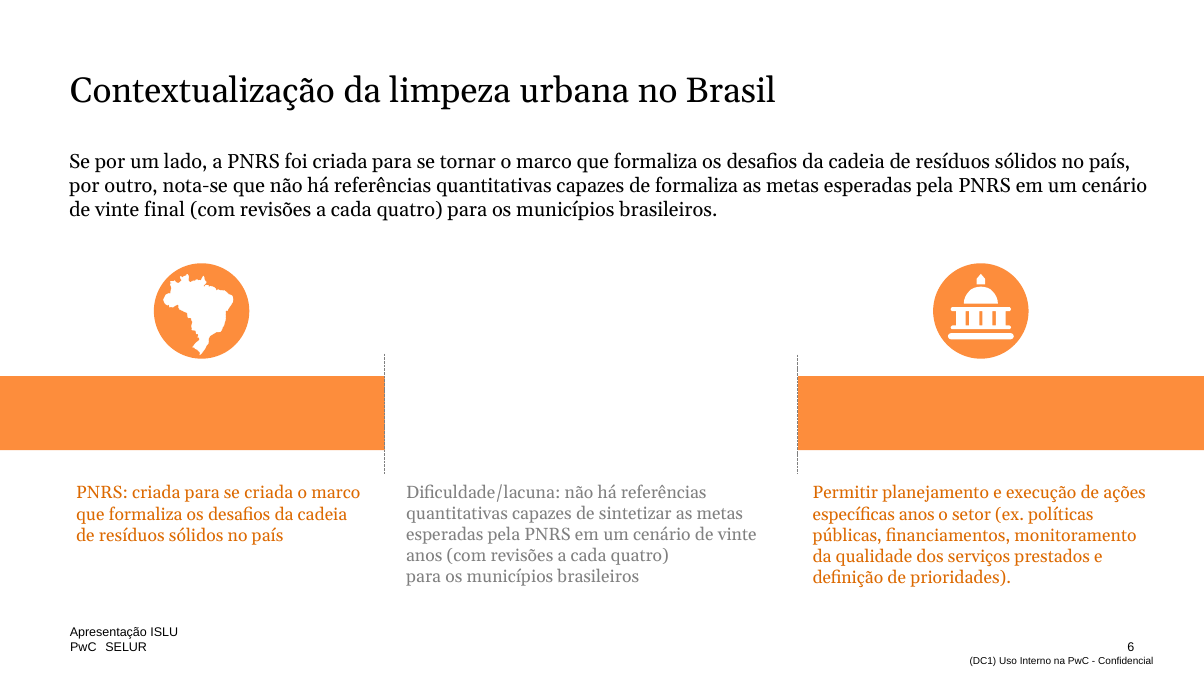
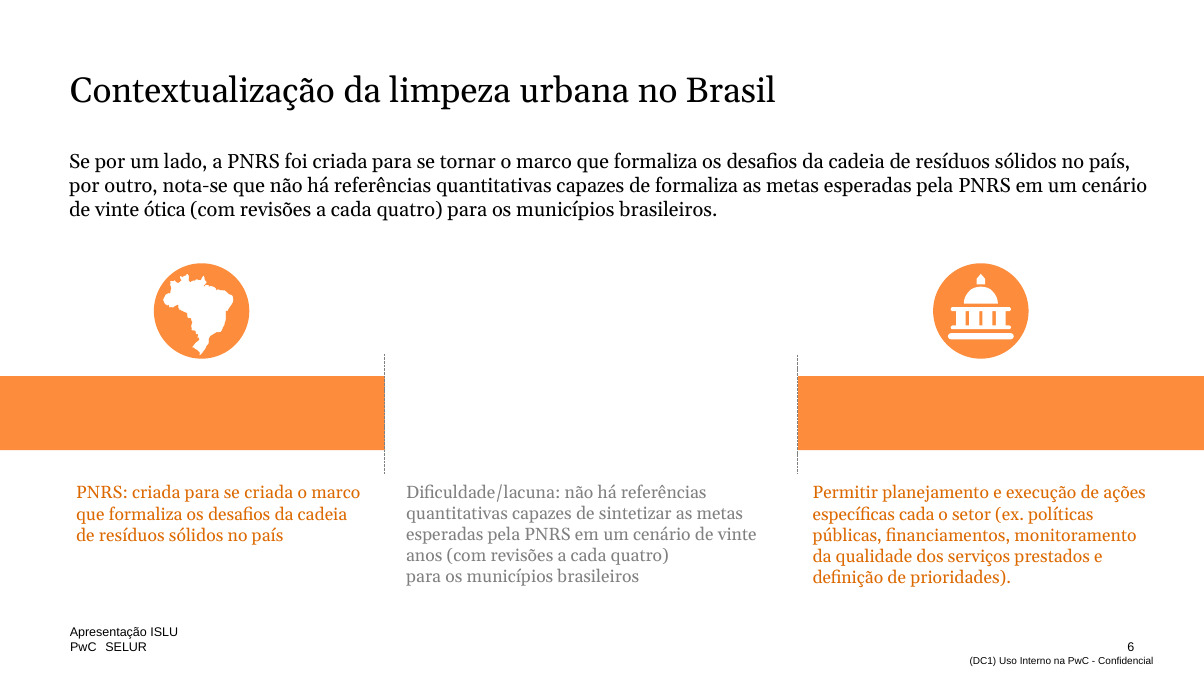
final: final -> ótica (165, 210)
específicas anos: anos -> cada (917, 514)
